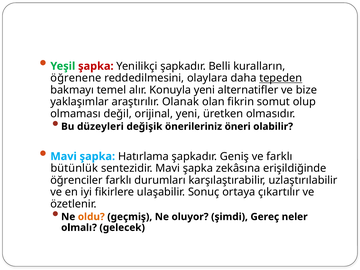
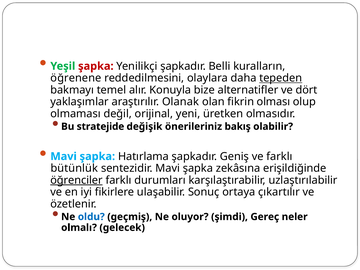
Konuyla yeni: yeni -> bize (204, 90)
bize: bize -> dört (307, 90)
somut: somut -> olması (273, 102)
düzeyleri: düzeyleri -> stratejide (100, 127)
öneri: öneri -> bakış (238, 127)
öğrenciler underline: none -> present (77, 180)
oldu colour: orange -> blue (91, 217)
